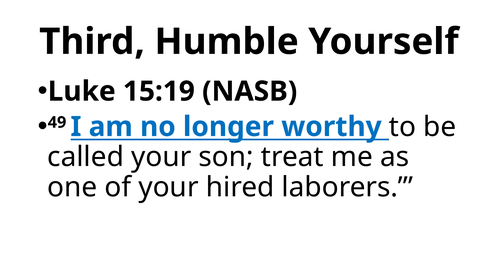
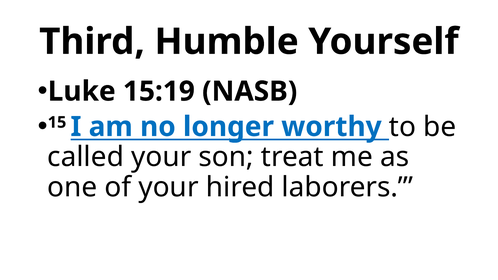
49: 49 -> 15 (57, 122)
